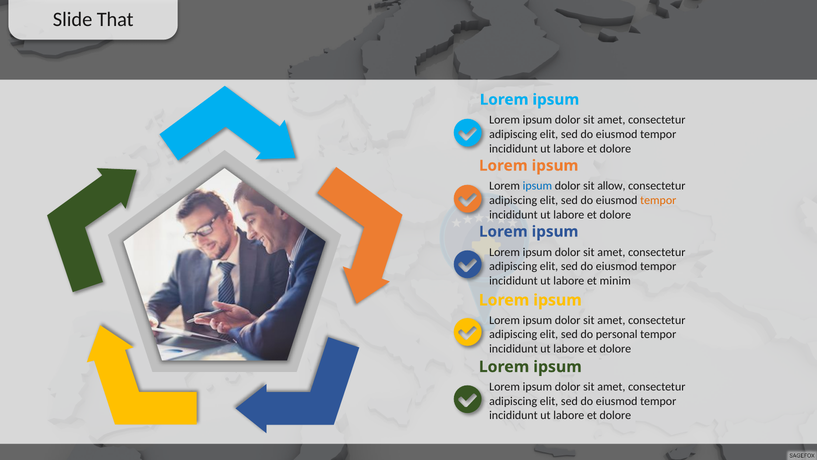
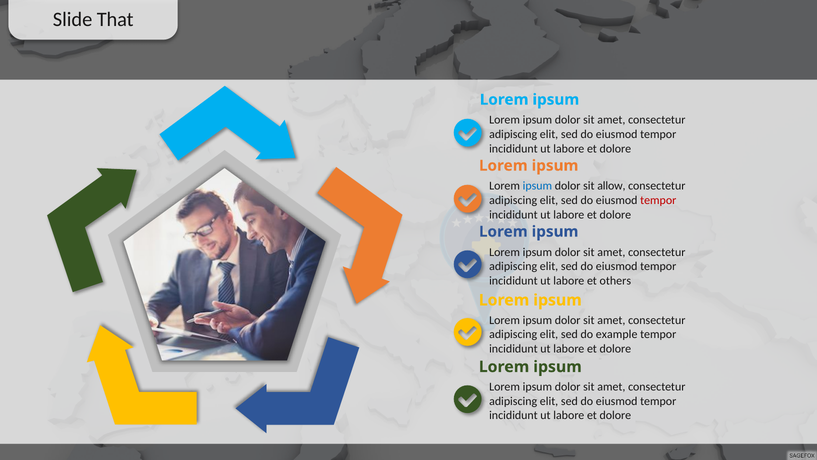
tempor colour: orange -> red (658, 200)
minim: minim -> others (615, 280)
personal: personal -> example (617, 334)
